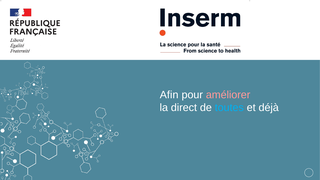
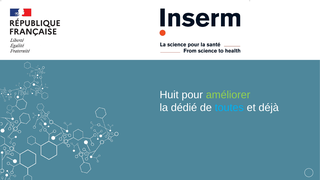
Afin: Afin -> Huit (169, 95)
améliorer colour: pink -> light green (228, 95)
direct: direct -> dédié (184, 108)
